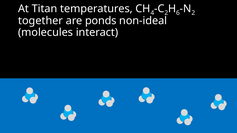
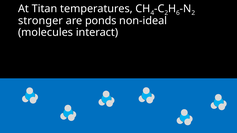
together: together -> stronger (40, 21)
